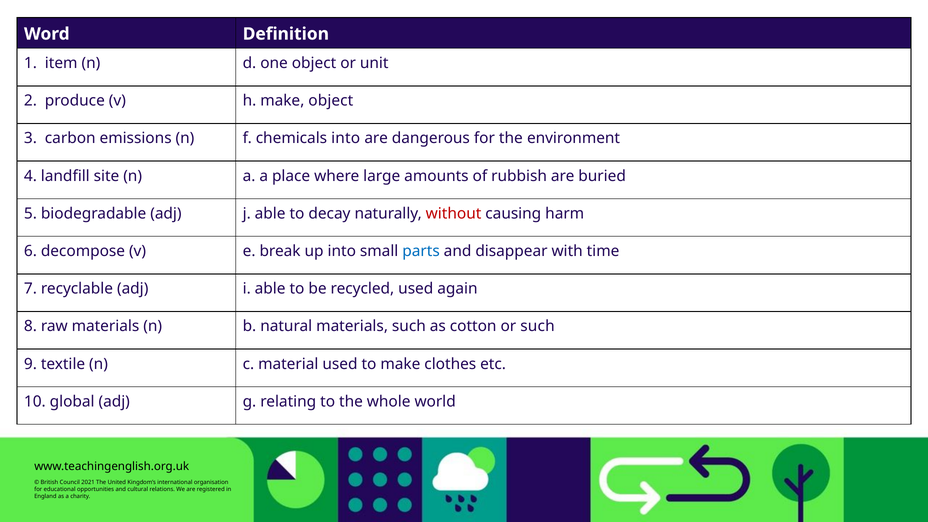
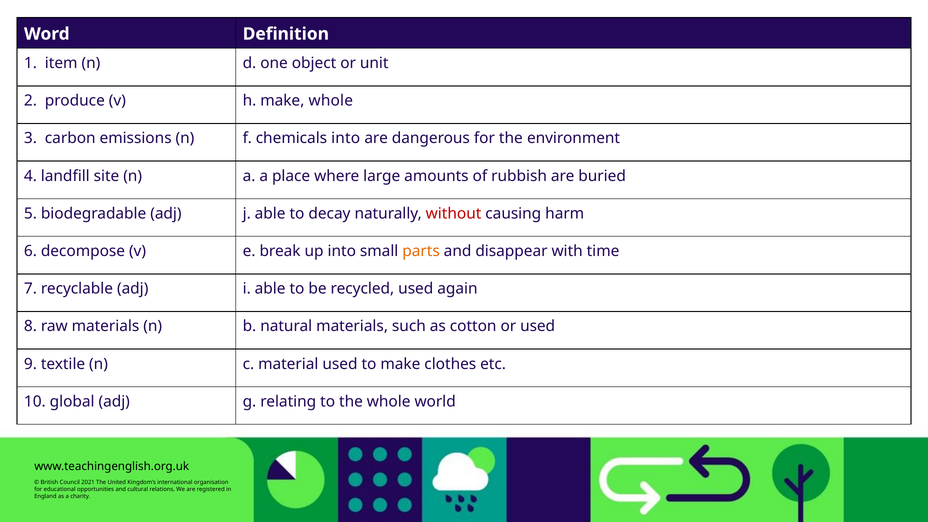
make object: object -> whole (331, 101)
parts colour: blue -> orange (421, 251)
or such: such -> used (538, 326)
